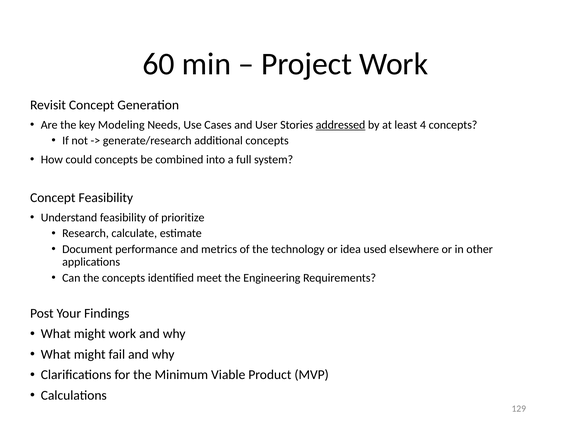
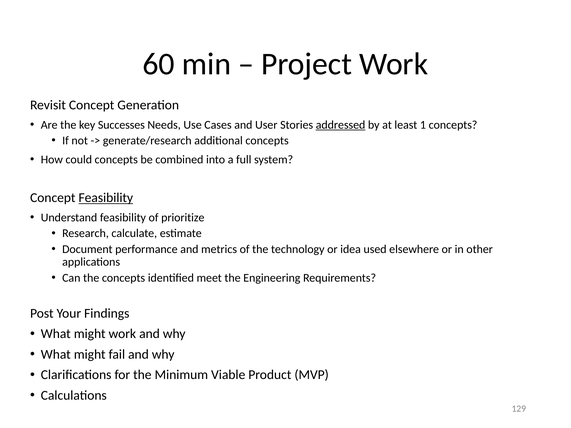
Modeling: Modeling -> Successes (121, 125)
4: 4 -> 1 (423, 125)
Feasibility underline: none -> present (106, 198)
